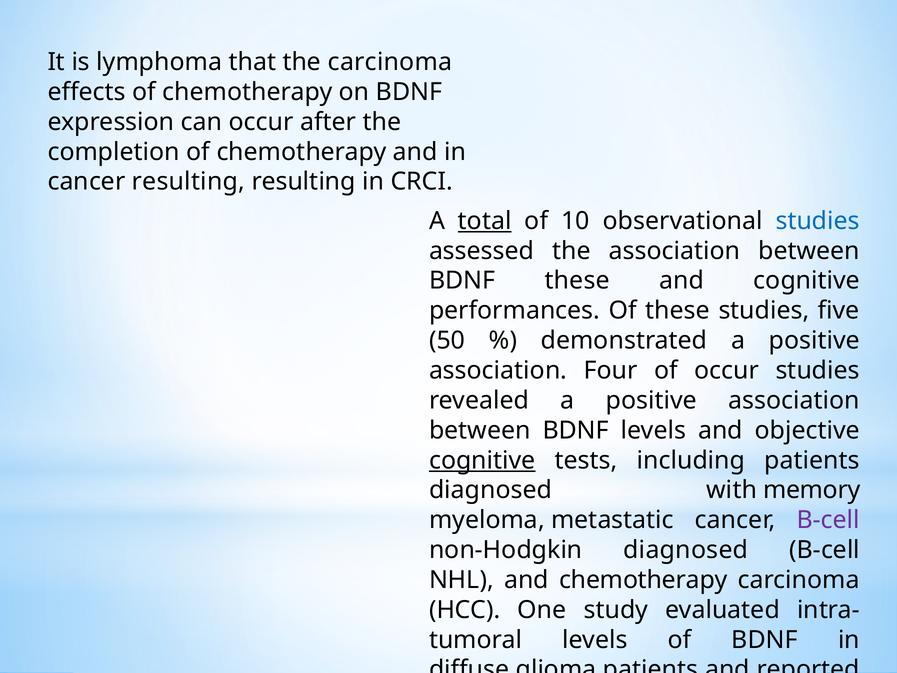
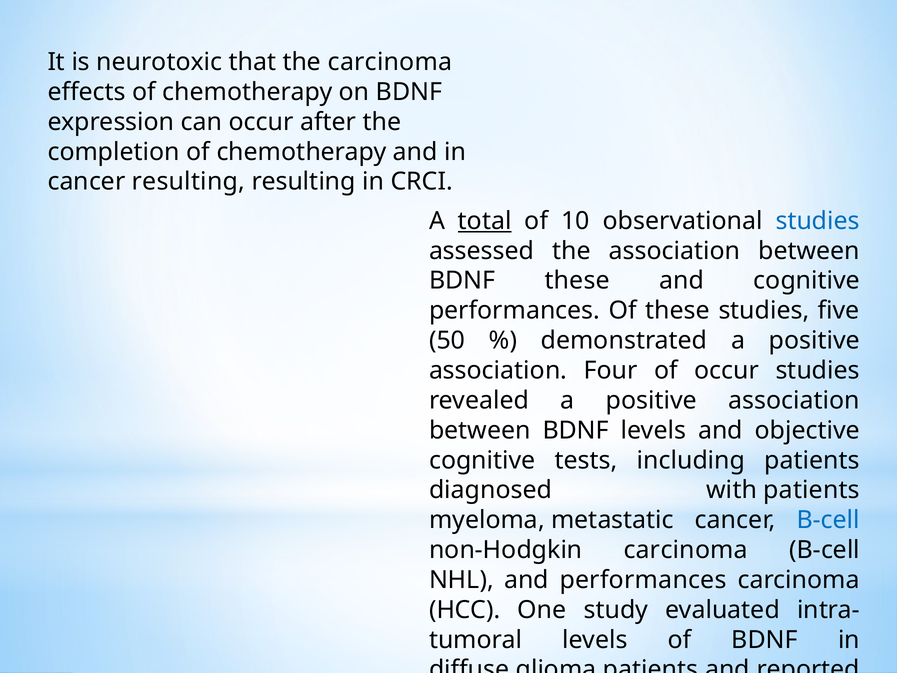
lymphoma: lymphoma -> neurotoxic (159, 62)
cognitive underline: present -> none (482, 460)
diagnosed with memory: memory -> patients (812, 490)
B-cell colour: purple -> blue (828, 520)
non-Hodgkin diagnosed: diagnosed -> carcinoma (686, 550)
and chemotherapy: chemotherapy -> performances (643, 580)
